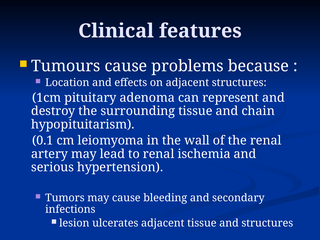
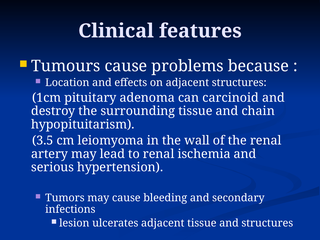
represent: represent -> carcinoid (231, 98)
0.1: 0.1 -> 3.5 (43, 140)
